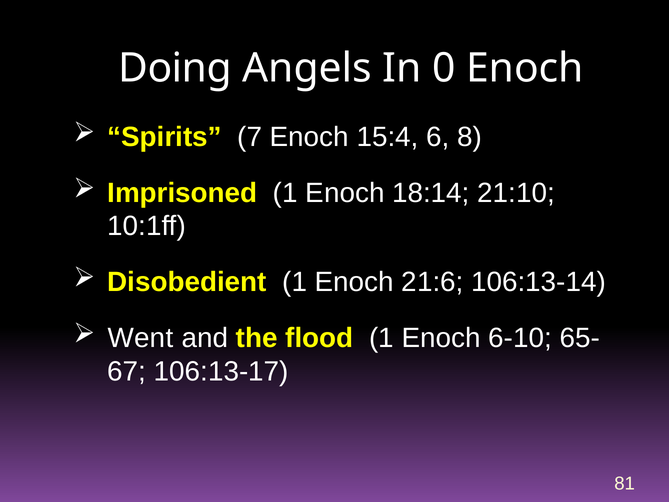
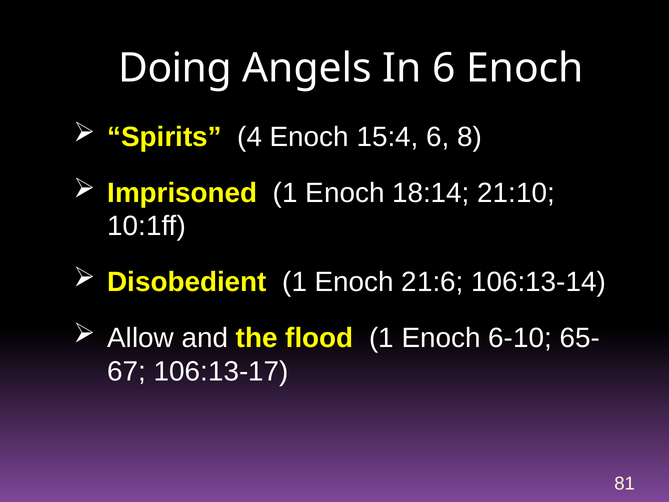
In 0: 0 -> 6 (444, 68)
7: 7 -> 4 (250, 137)
Went: Went -> Allow (141, 338)
